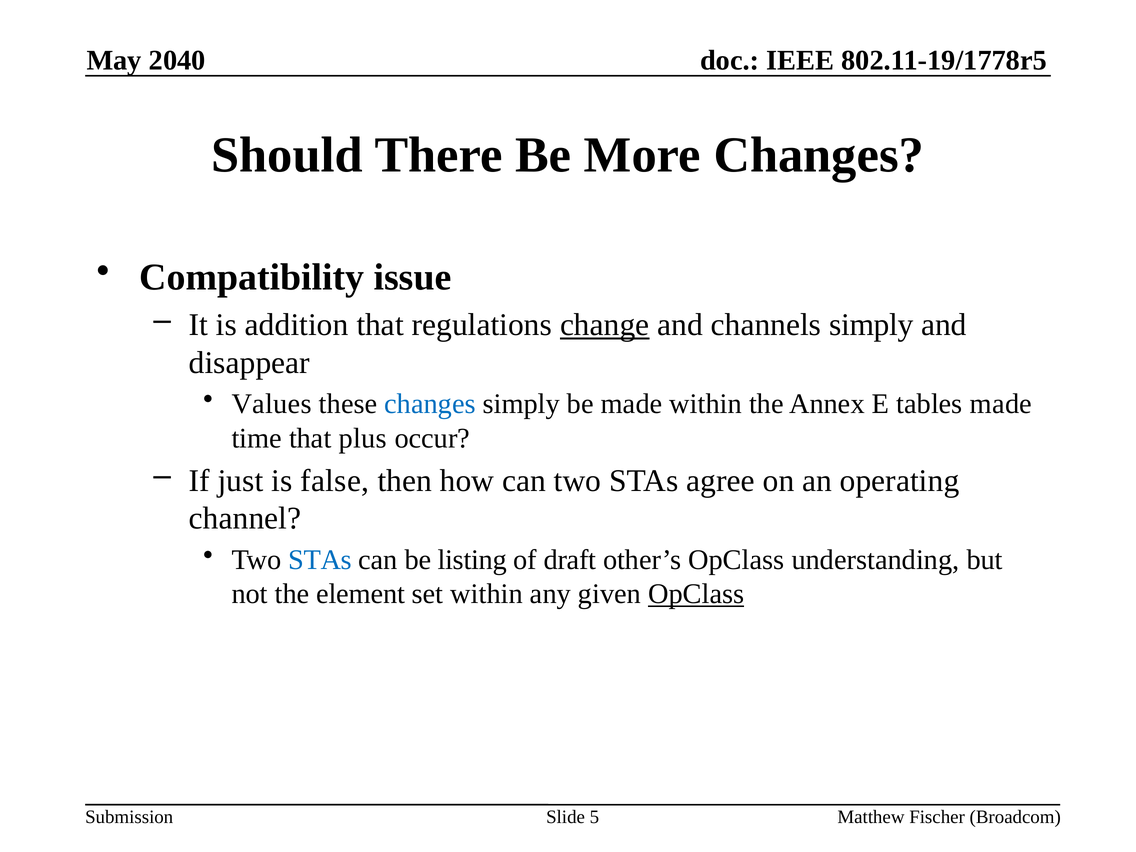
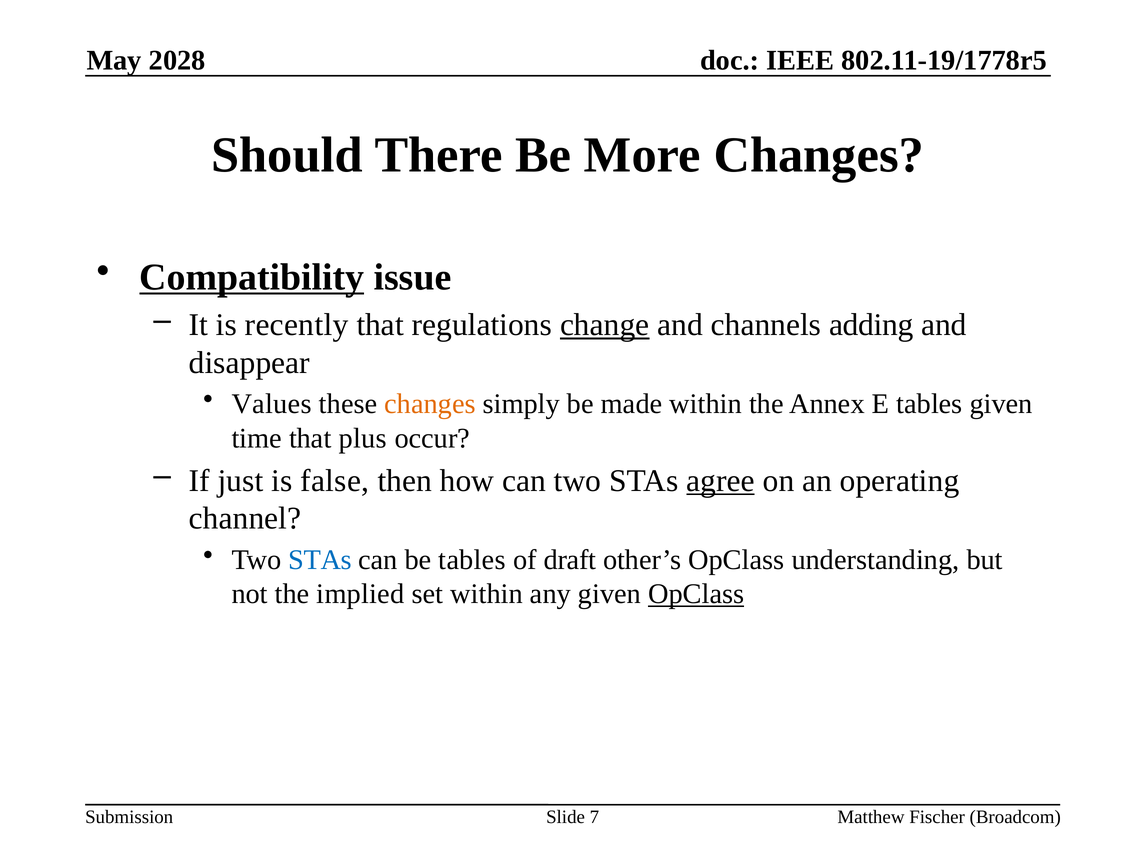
2040: 2040 -> 2028 (177, 61)
Compatibility underline: none -> present (252, 277)
addition: addition -> recently (297, 325)
channels simply: simply -> adding (871, 325)
changes colour: blue -> orange (430, 404)
tables made: made -> given (1001, 404)
agree underline: none -> present (721, 481)
be listing: listing -> tables (472, 560)
element: element -> implied (360, 594)
5: 5 -> 7 (594, 817)
